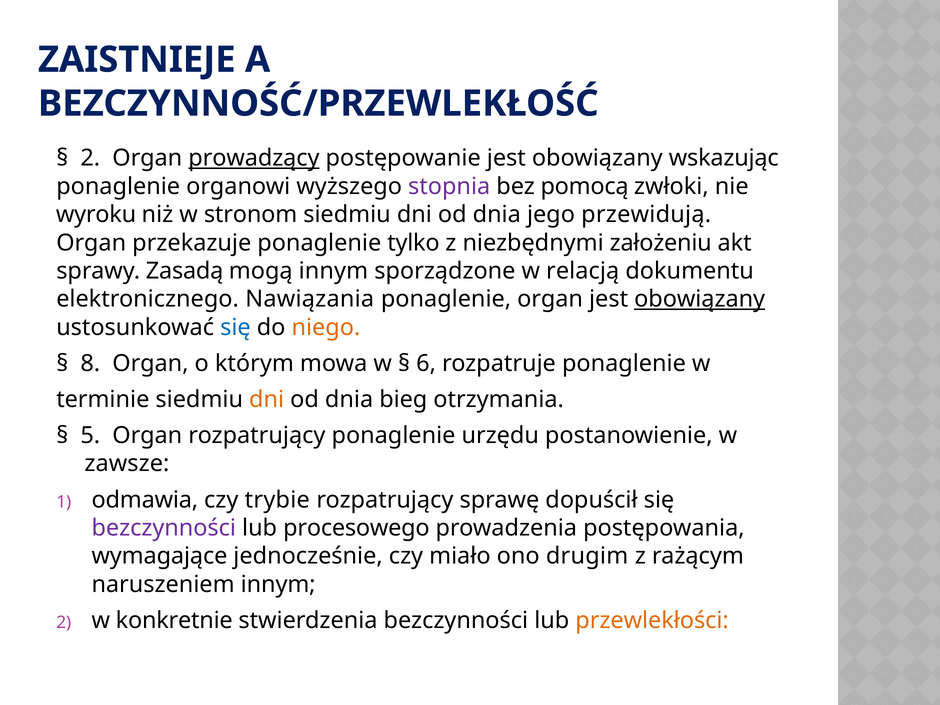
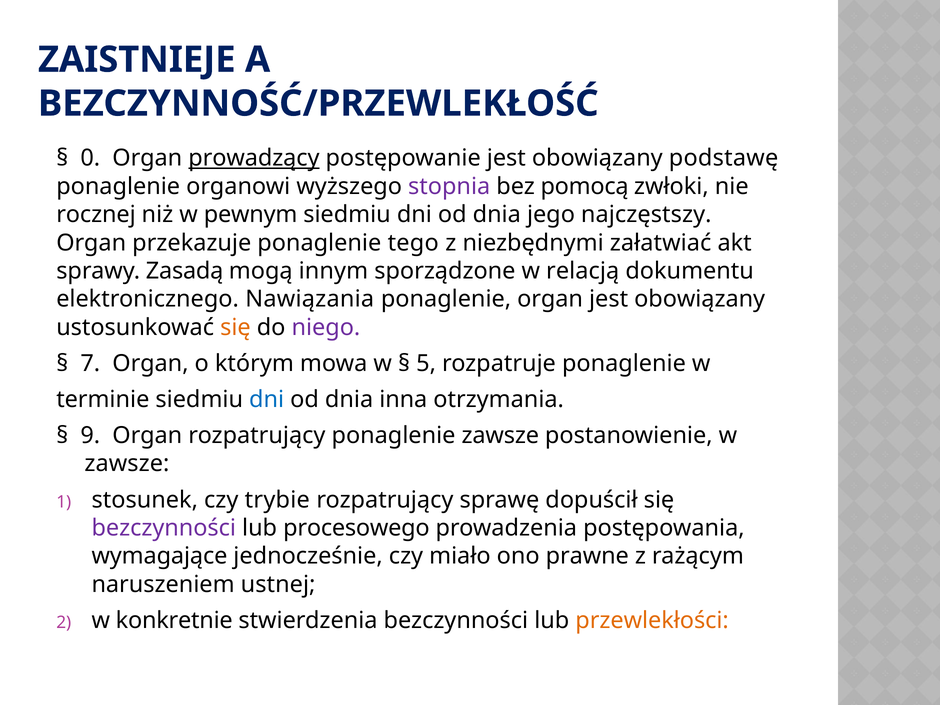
2: 2 -> 0 (90, 158)
wskazując: wskazując -> podstawę (724, 158)
wyroku: wyroku -> rocznej (96, 215)
stronom: stronom -> pewnym (251, 215)
przewidują: przewidują -> najczęstszy (646, 215)
tylko: tylko -> tego (413, 243)
założeniu: założeniu -> załatwiać (661, 243)
obowiązany underline: present -> none (700, 299)
się colour: blue -> orange (235, 327)
niego colour: orange -> purple (326, 327)
8: 8 -> 7 (90, 363)
6: 6 -> 5 (426, 363)
dni colour: orange -> blue (267, 399)
bieg: bieg -> inna (403, 399)
5: 5 -> 9 (90, 436)
ponaglenie urzędu: urzędu -> zawsze (500, 436)
odmawia: odmawia -> stosunek (145, 500)
drugim: drugim -> prawne (587, 556)
naruszeniem innym: innym -> ustnej (278, 584)
